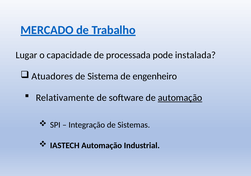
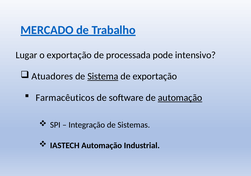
o capacidade: capacidade -> exportação (69, 55)
instalada: instalada -> intensivo (195, 55)
Sistema underline: none -> present (103, 76)
de engenheiro: engenheiro -> exportação (155, 76)
Relativamente: Relativamente -> Farmacêuticos (65, 98)
